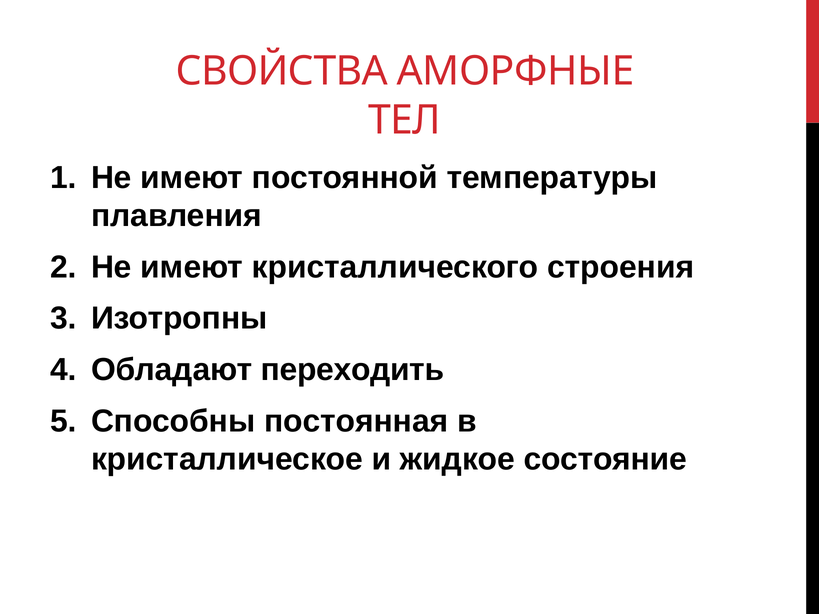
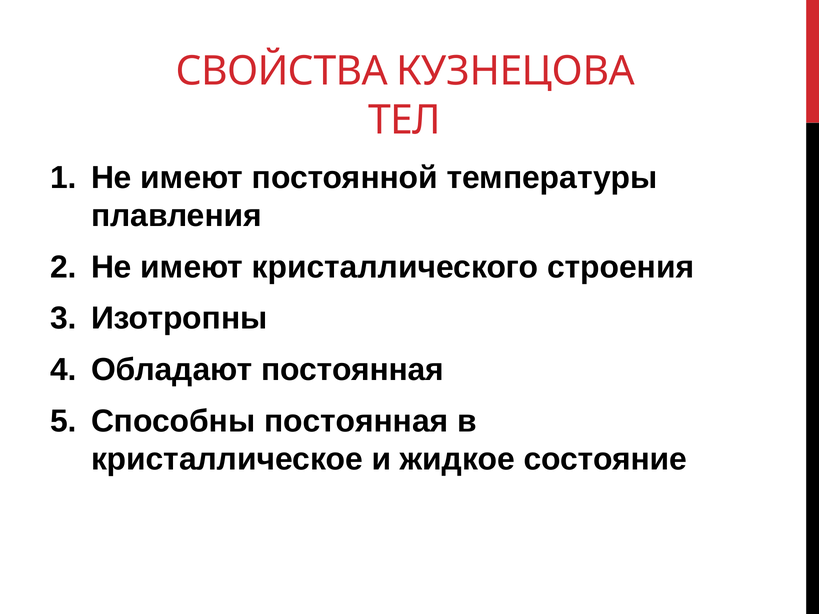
АМОРФНЫЕ: АМОРФНЫЕ -> КУЗНЕЦОВА (516, 71)
Обладают переходить: переходить -> постоянная (352, 370)
